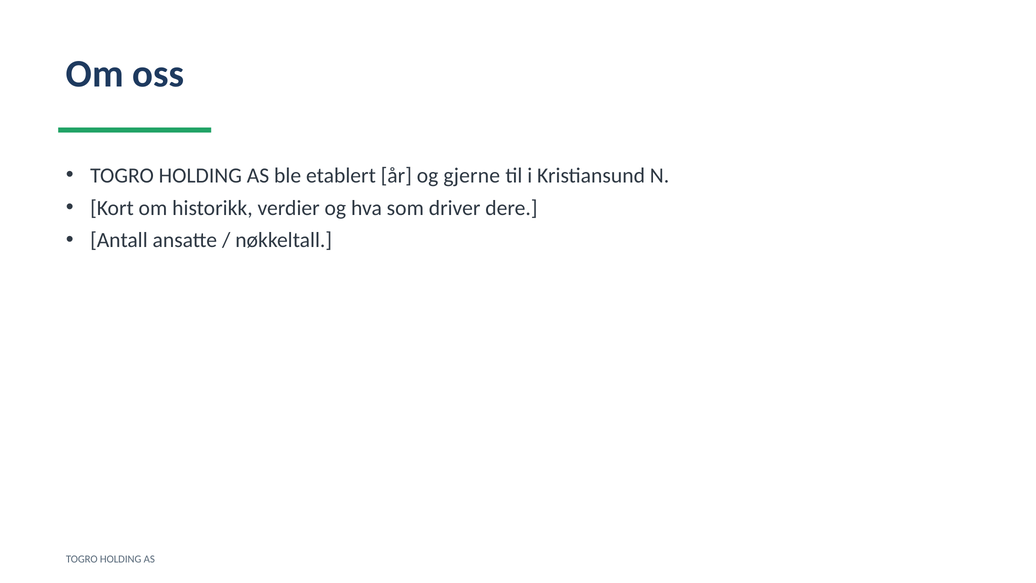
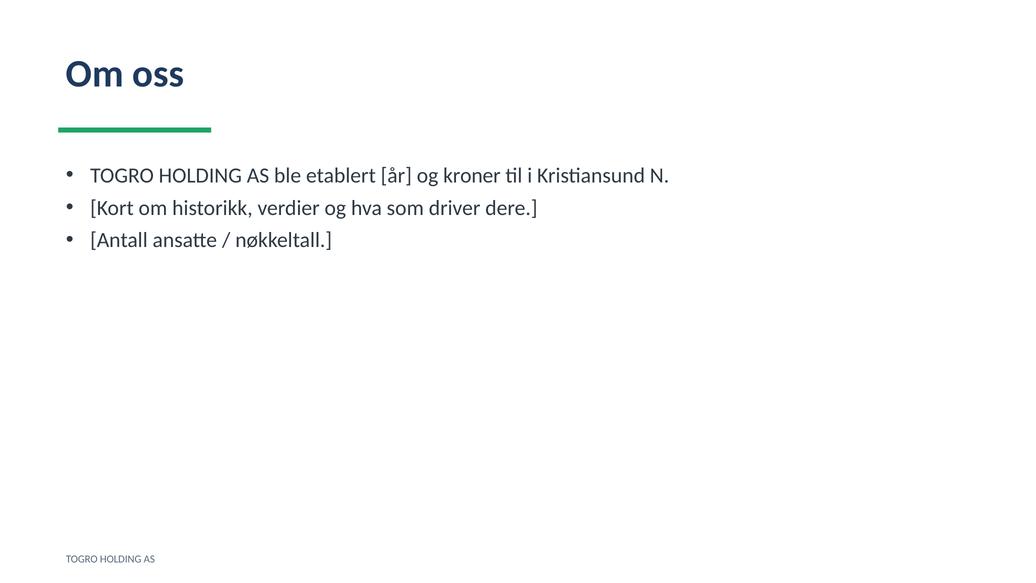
gjerne: gjerne -> kroner (472, 175)
